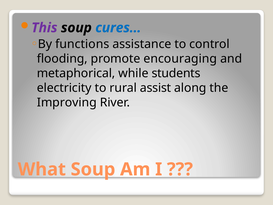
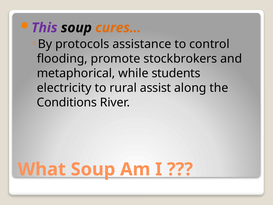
cures… colour: blue -> orange (118, 28)
functions: functions -> protocols (82, 44)
encouraging: encouraging -> stockbrokers (180, 59)
Improving: Improving -> Conditions (67, 102)
